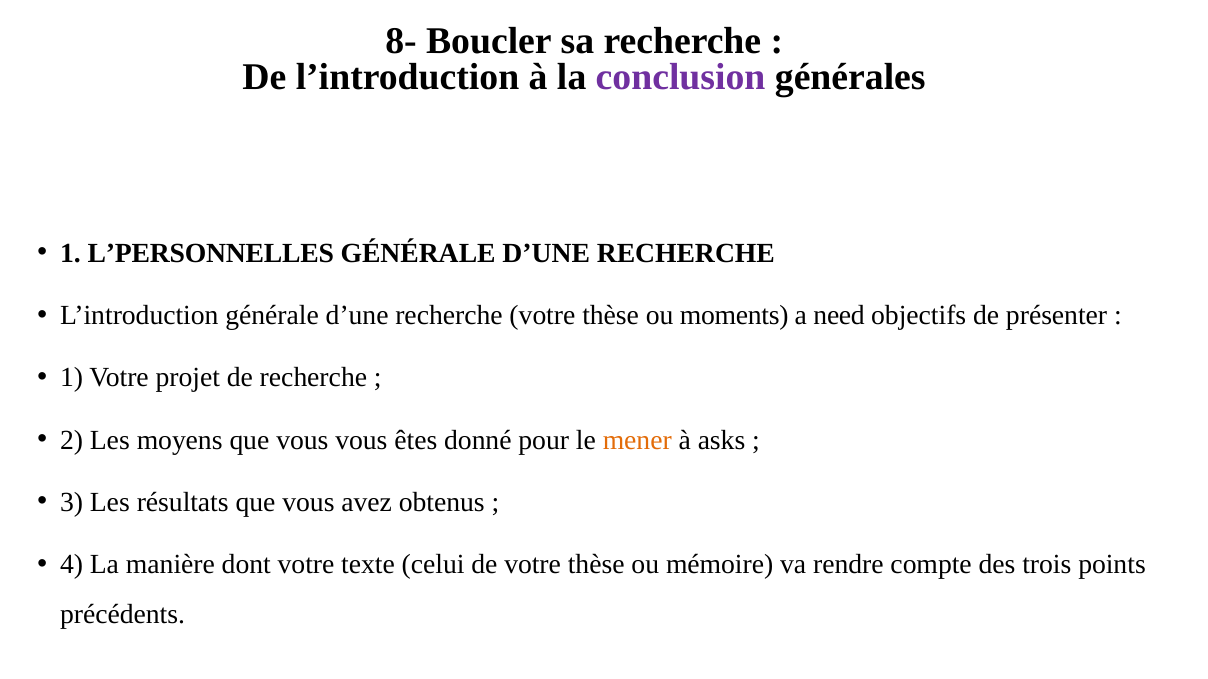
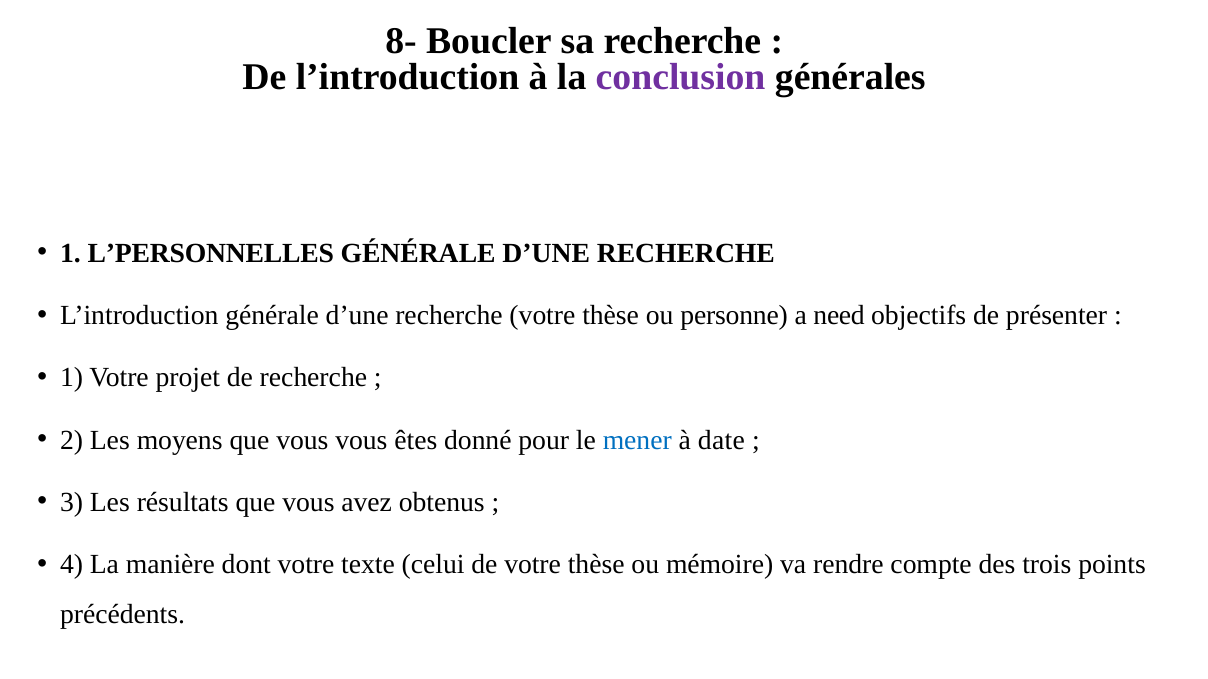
moments: moments -> personne (734, 316)
mener colour: orange -> blue (637, 440)
asks: asks -> date (721, 440)
